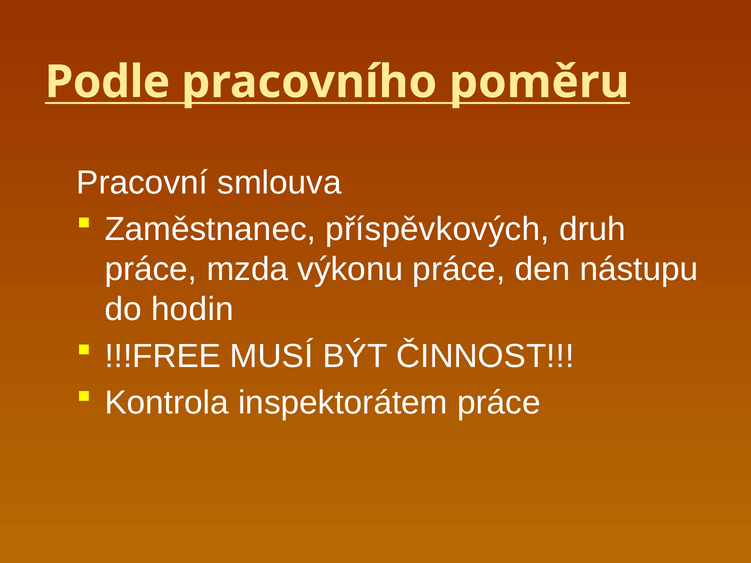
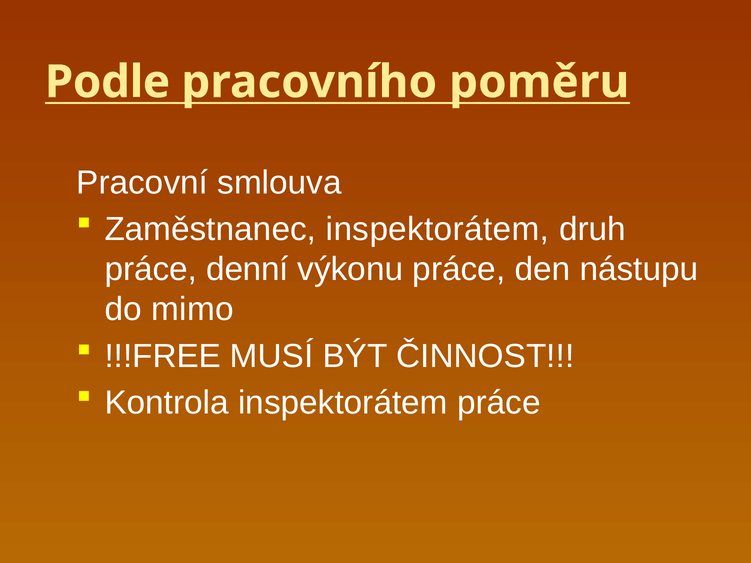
Zaměstnanec příspěvkových: příspěvkových -> inspektorátem (437, 229)
mzda: mzda -> denní (248, 269)
hodin: hodin -> mimo (193, 309)
